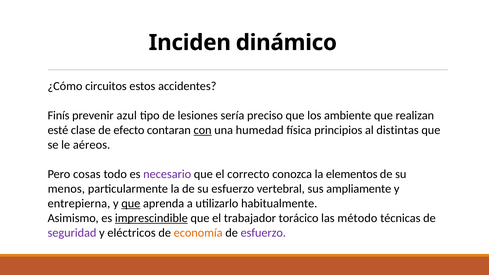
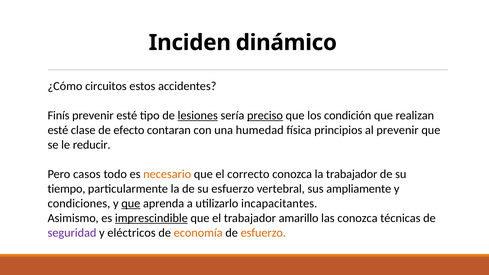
prevenir azul: azul -> esté (127, 115)
lesiones underline: none -> present (198, 115)
preciso underline: none -> present (265, 115)
ambiente: ambiente -> condición (348, 115)
con underline: present -> none (203, 130)
al distintas: distintas -> prevenir (398, 130)
aéreos: aéreos -> reducir (92, 145)
cosas: cosas -> casos (87, 174)
necesario colour: purple -> orange (167, 174)
la elementos: elementos -> trabajador (352, 174)
menos: menos -> tiempo (66, 189)
entrepierna: entrepierna -> condiciones (79, 203)
habitualmente: habitualmente -> incapacitantes (279, 203)
torácico: torácico -> amarillo (299, 218)
las método: método -> conozca (357, 218)
esfuerzo colour: purple -> orange (263, 233)
